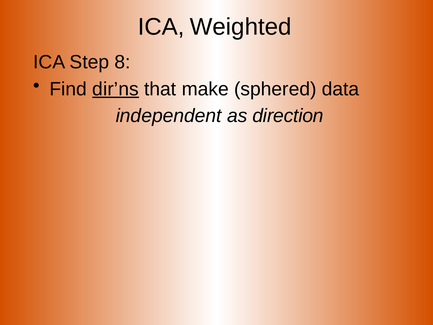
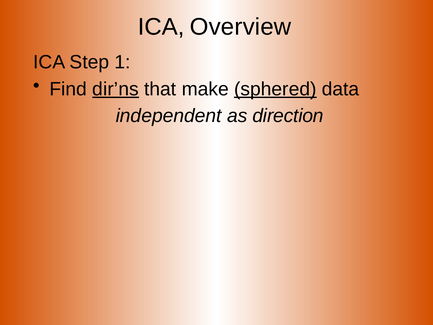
Weighted: Weighted -> Overview (241, 27)
8: 8 -> 1 (122, 62)
sphered underline: none -> present (275, 89)
